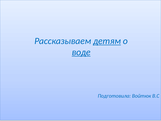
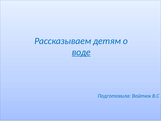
детям underline: present -> none (107, 41)
